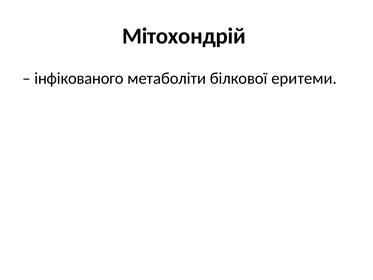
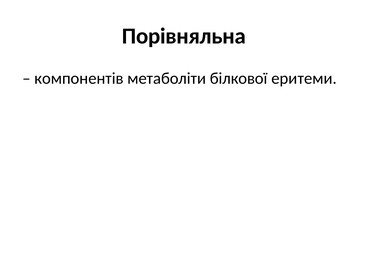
Мітохондрій: Мітохондрій -> Порівняльна (184, 36)
інфікованого: інфікованого -> компонентів (79, 78)
